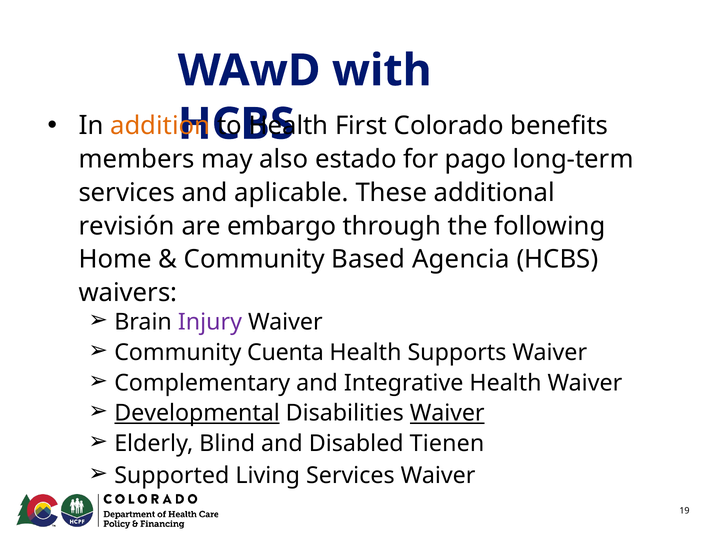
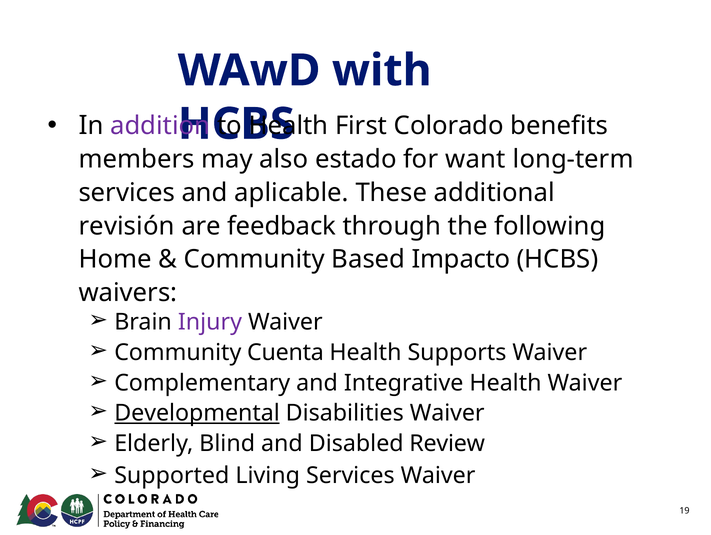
addition colour: orange -> purple (160, 126)
pago: pago -> want (475, 159)
embargo: embargo -> feedback (282, 226)
Agencia: Agencia -> Impacto (461, 259)
Waiver underline: present -> none (447, 413)
Tienen: Tienen -> Review (447, 444)
